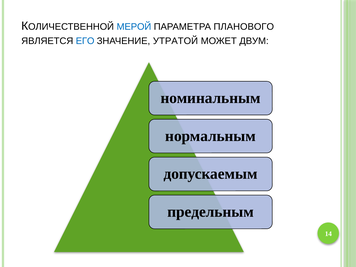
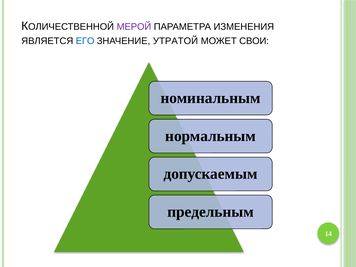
МЕРОЙ colour: blue -> purple (134, 27)
ПЛАНОВОГО: ПЛАНОВОГО -> ИЗМЕНЕНИЯ (244, 27)
ДВУМ: ДВУМ -> СВОИ (254, 41)
